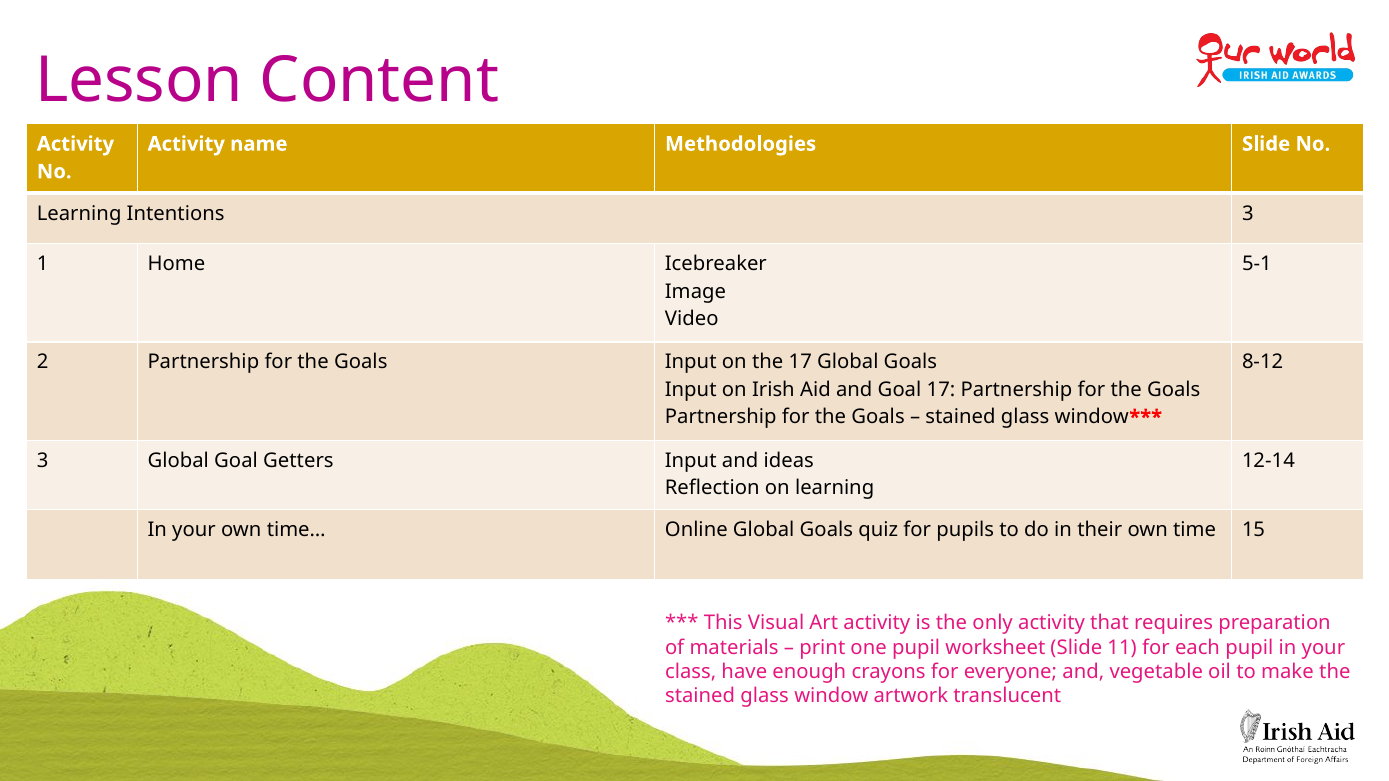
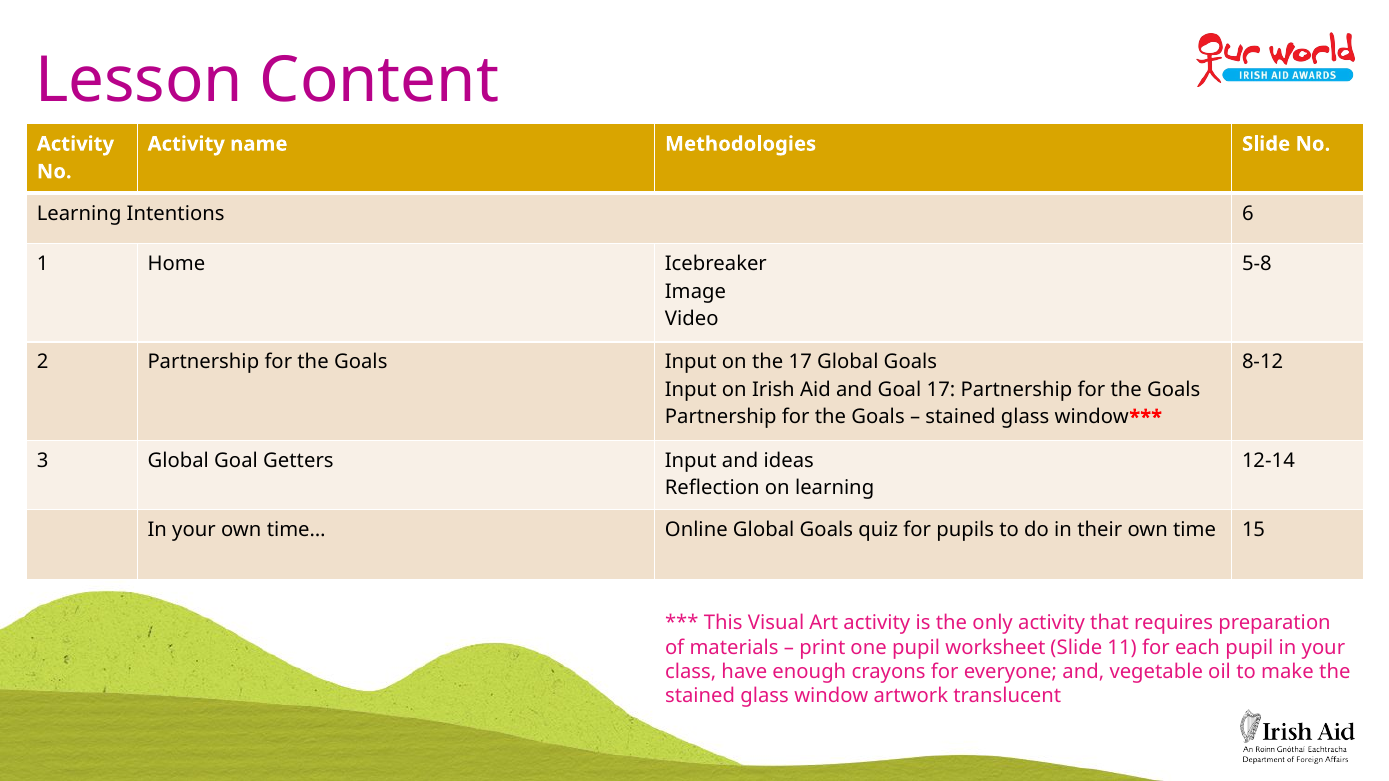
Intentions 3: 3 -> 6 (1248, 214)
5-1: 5-1 -> 5-8 (1257, 264)
